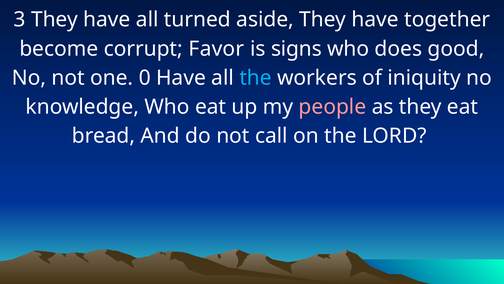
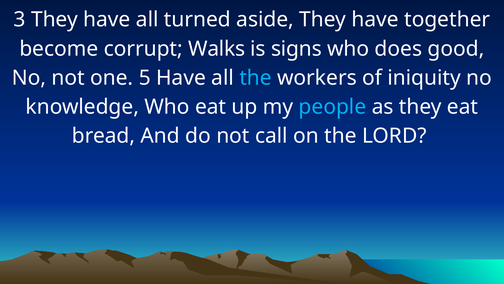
Favor: Favor -> Walks (217, 49)
0: 0 -> 5 (145, 78)
people colour: pink -> light blue (332, 107)
